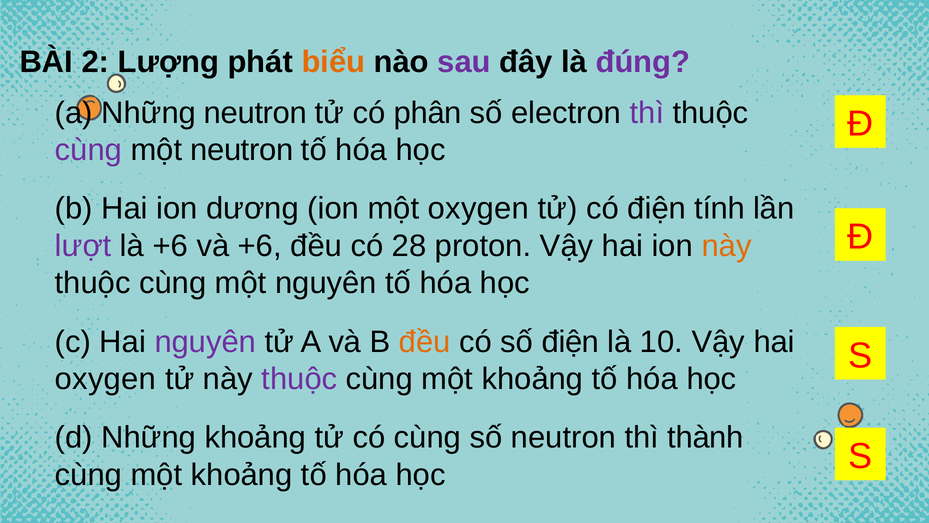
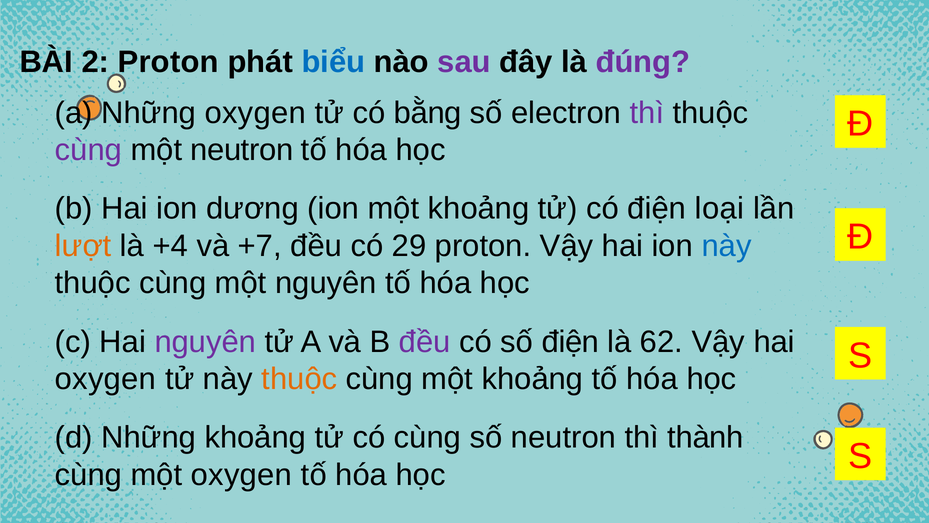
2 Lượng: Lượng -> Proton (168, 62)
biểu colour: orange -> blue (333, 62)
Những neutron: neutron -> oxygen (255, 113)
phân: phân -> bằng (428, 113)
ion một oxygen: oxygen -> khoảng (479, 208)
tính: tính -> loại (719, 208)
lượt colour: purple -> orange (83, 246)
là +6: +6 -> +4 (170, 246)
và +6: +6 -> +7 (260, 246)
28: 28 -> 29 (409, 246)
này colour: orange -> blue (727, 246)
đều colour: orange -> purple (425, 342)
10: 10 -> 62 (661, 342)
thuộc colour: purple -> orange (299, 379)
khoảng: khoảng -> oxygen (241, 474)
